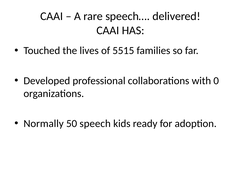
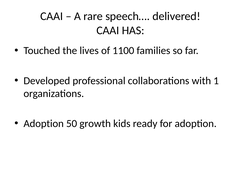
5515: 5515 -> 1100 (123, 51)
0: 0 -> 1 (216, 81)
Normally: Normally -> Adoption (44, 123)
speech: speech -> growth (95, 123)
